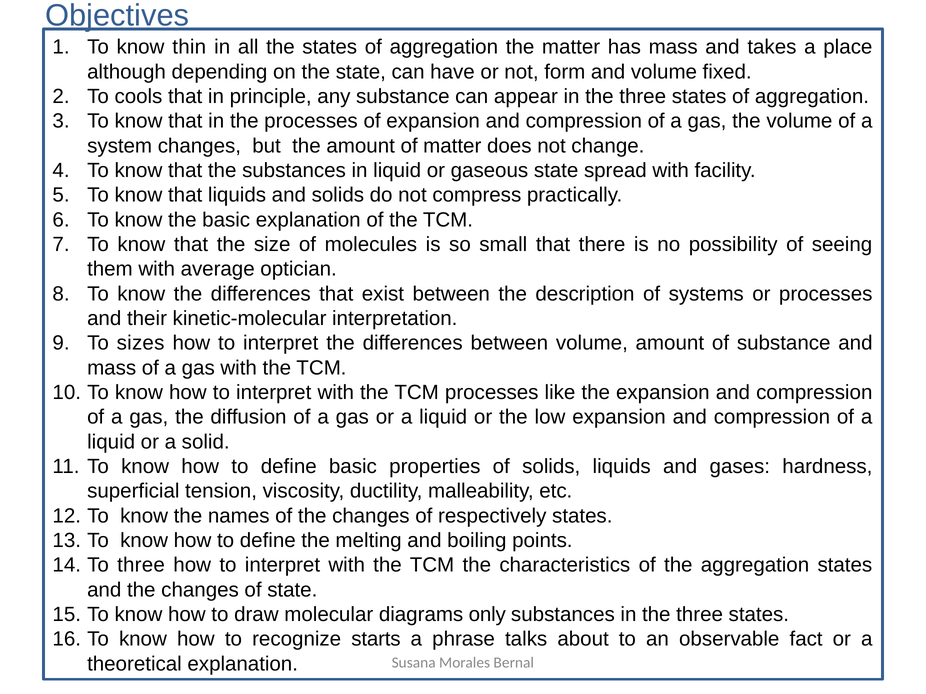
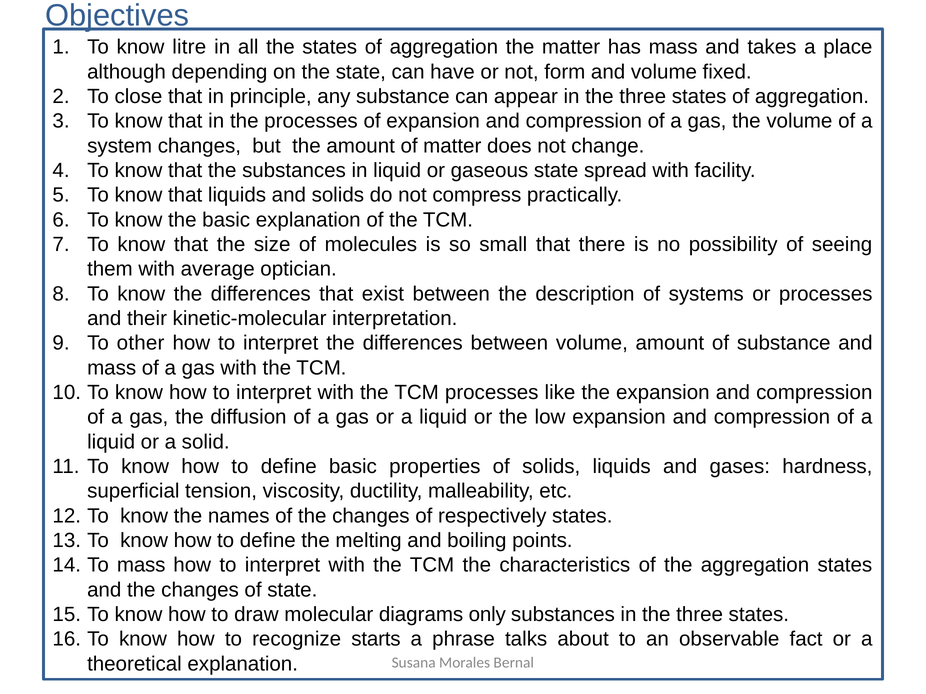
thin: thin -> litre (189, 47)
cools: cools -> close (138, 97)
sizes: sizes -> other (141, 343)
To three: three -> mass (141, 566)
